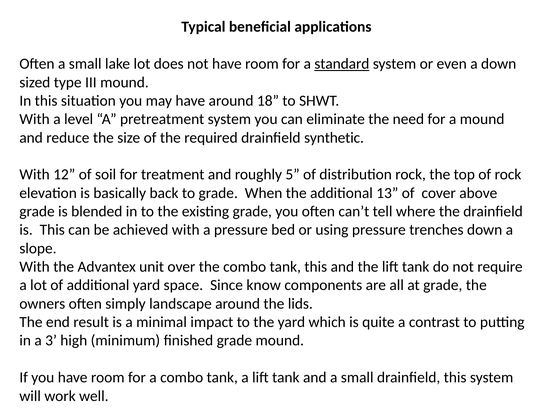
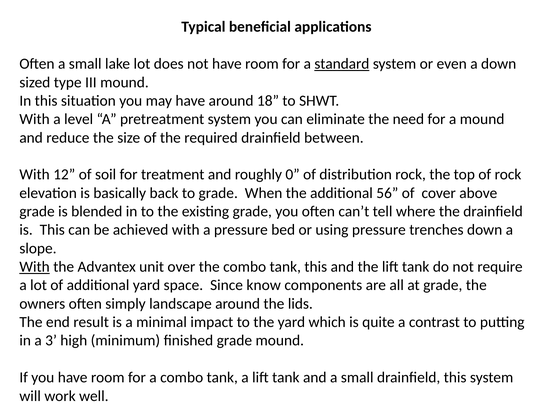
synthetic: synthetic -> between (334, 138)
5: 5 -> 0 (293, 174)
13: 13 -> 56 (387, 193)
With underline: none -> present (35, 267)
